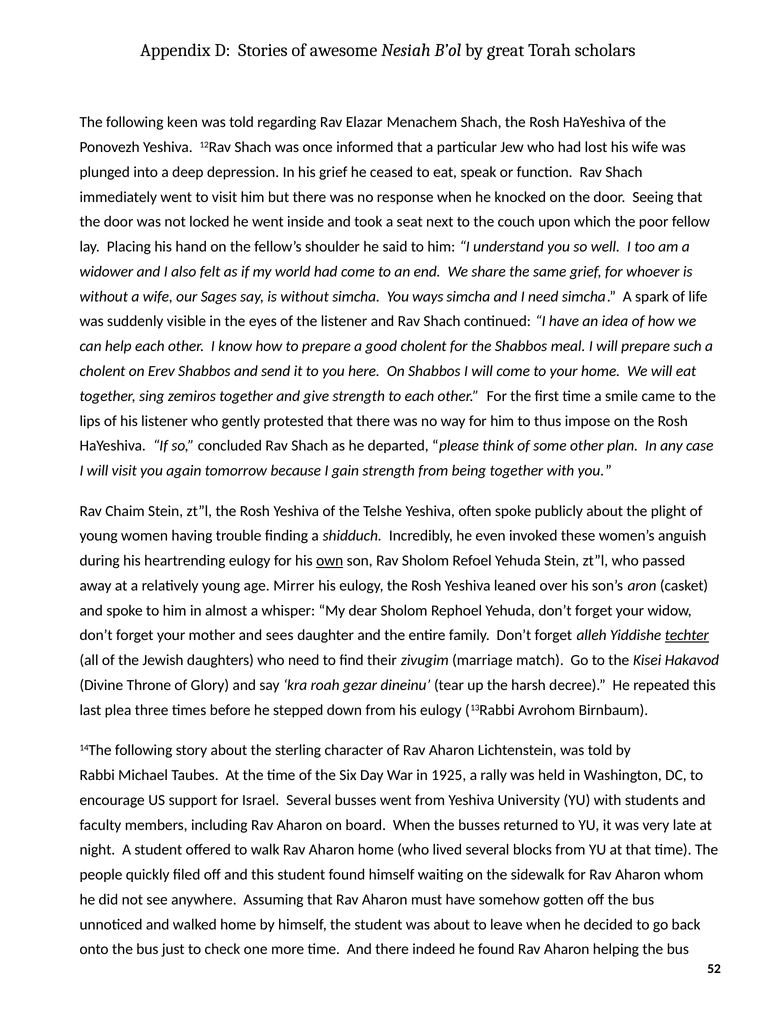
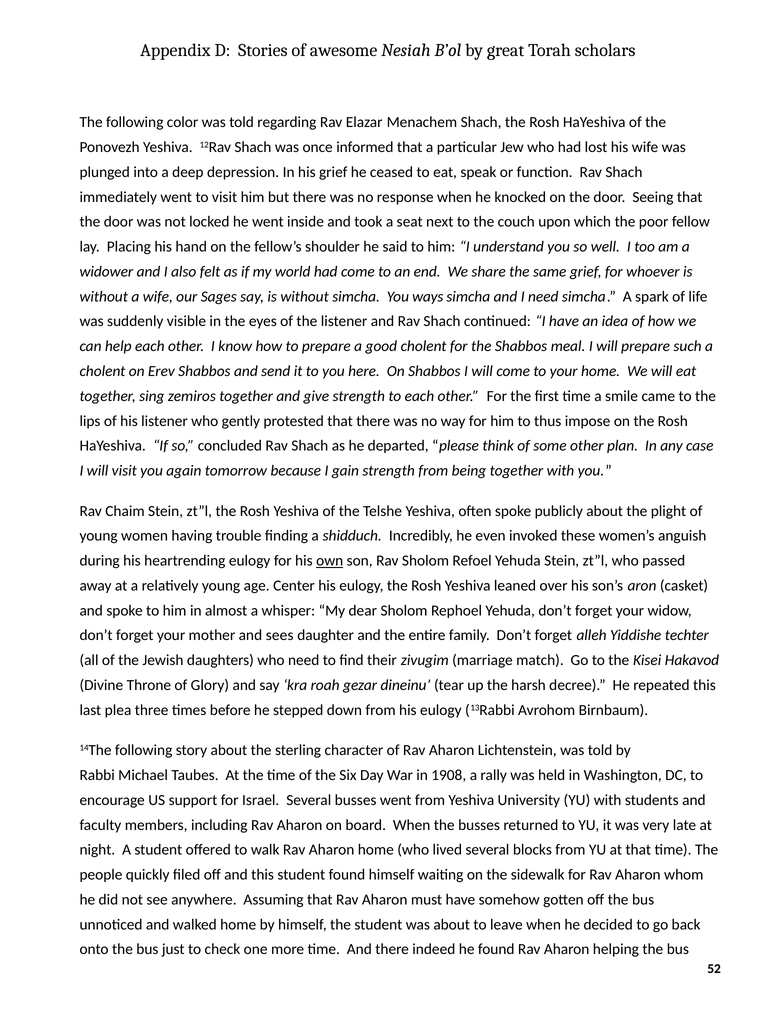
keen: keen -> color (183, 122)
Mirrer: Mirrer -> Center (294, 585)
techter underline: present -> none (687, 635)
1925: 1925 -> 1908 (449, 775)
